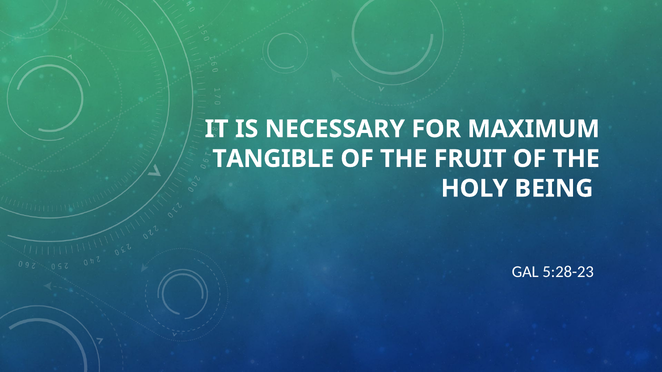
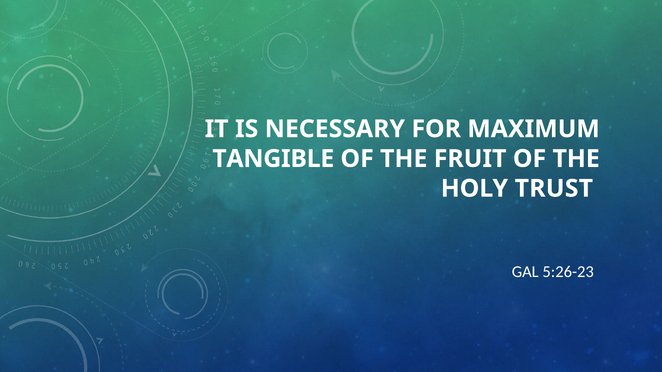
BEING: BEING -> TRUST (554, 189)
5:28-23: 5:28-23 -> 5:26-23 (568, 272)
